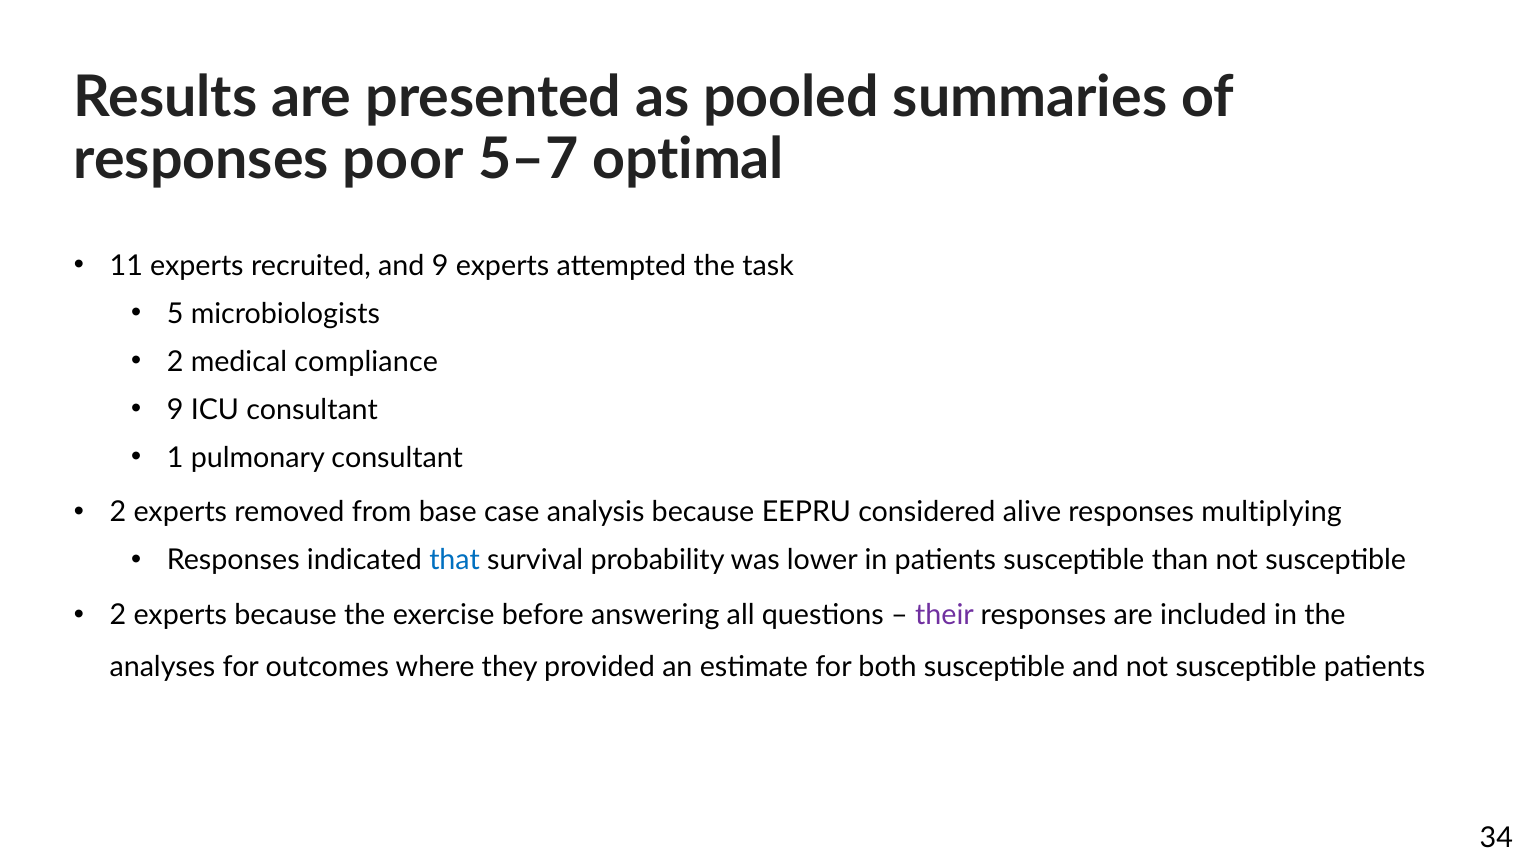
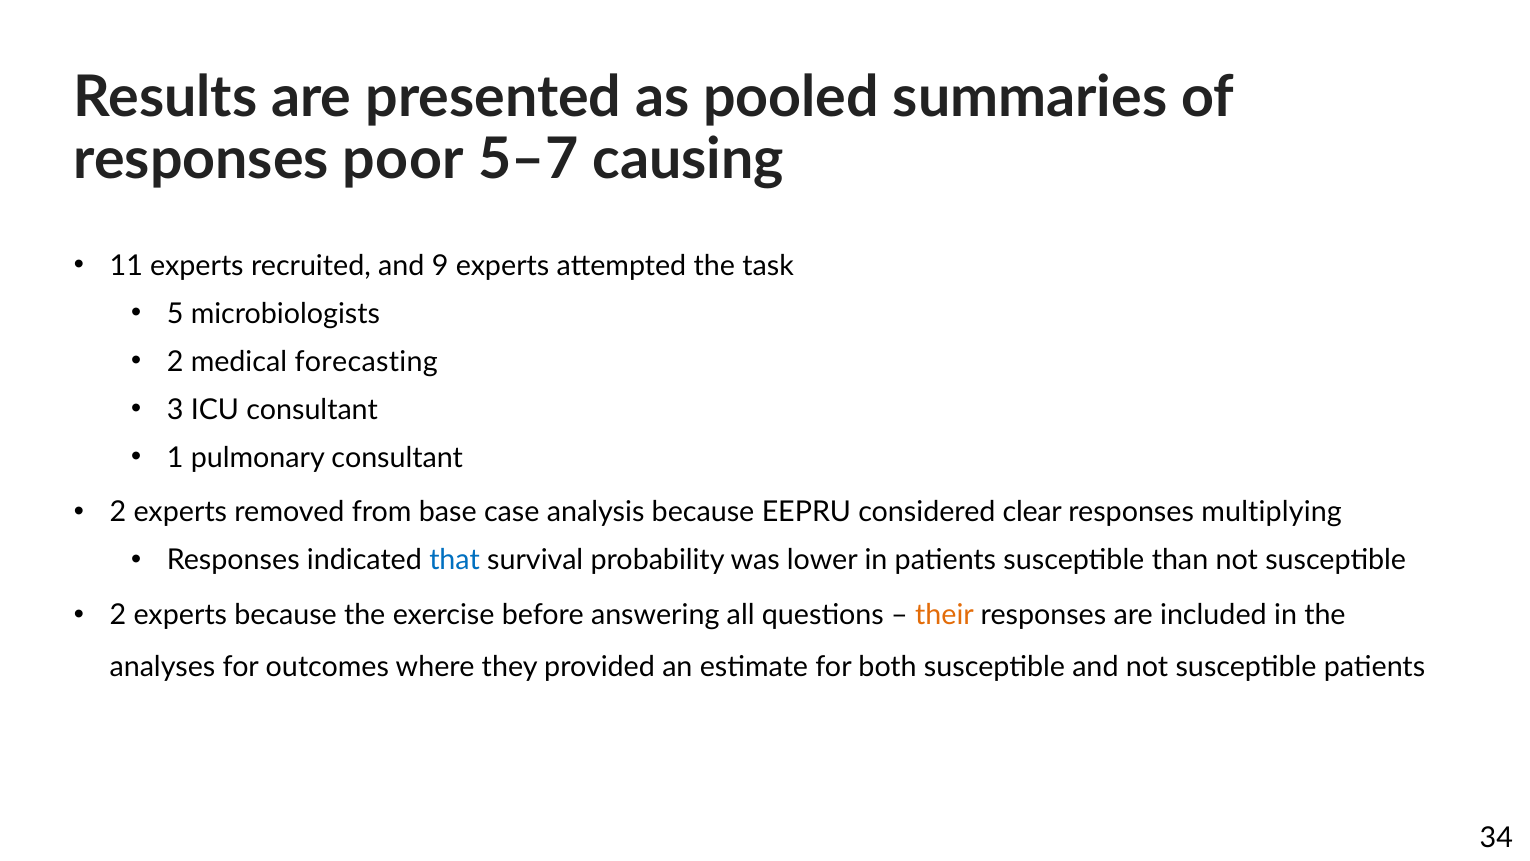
optimal: optimal -> causing (688, 160)
compliance: compliance -> forecasting (366, 362)
9: 9 -> 3 (175, 410)
alive: alive -> clear (1032, 512)
their colour: purple -> orange (945, 615)
